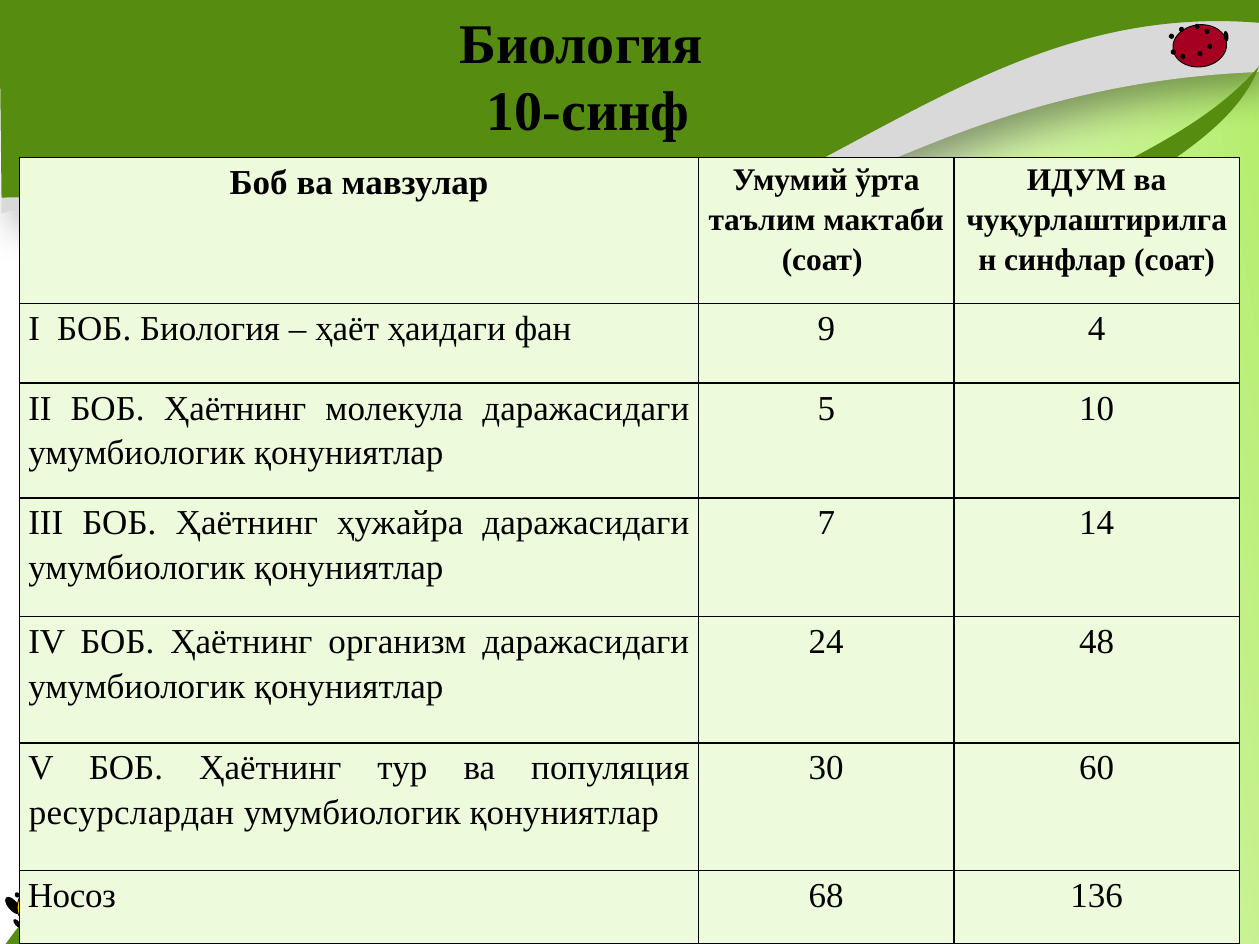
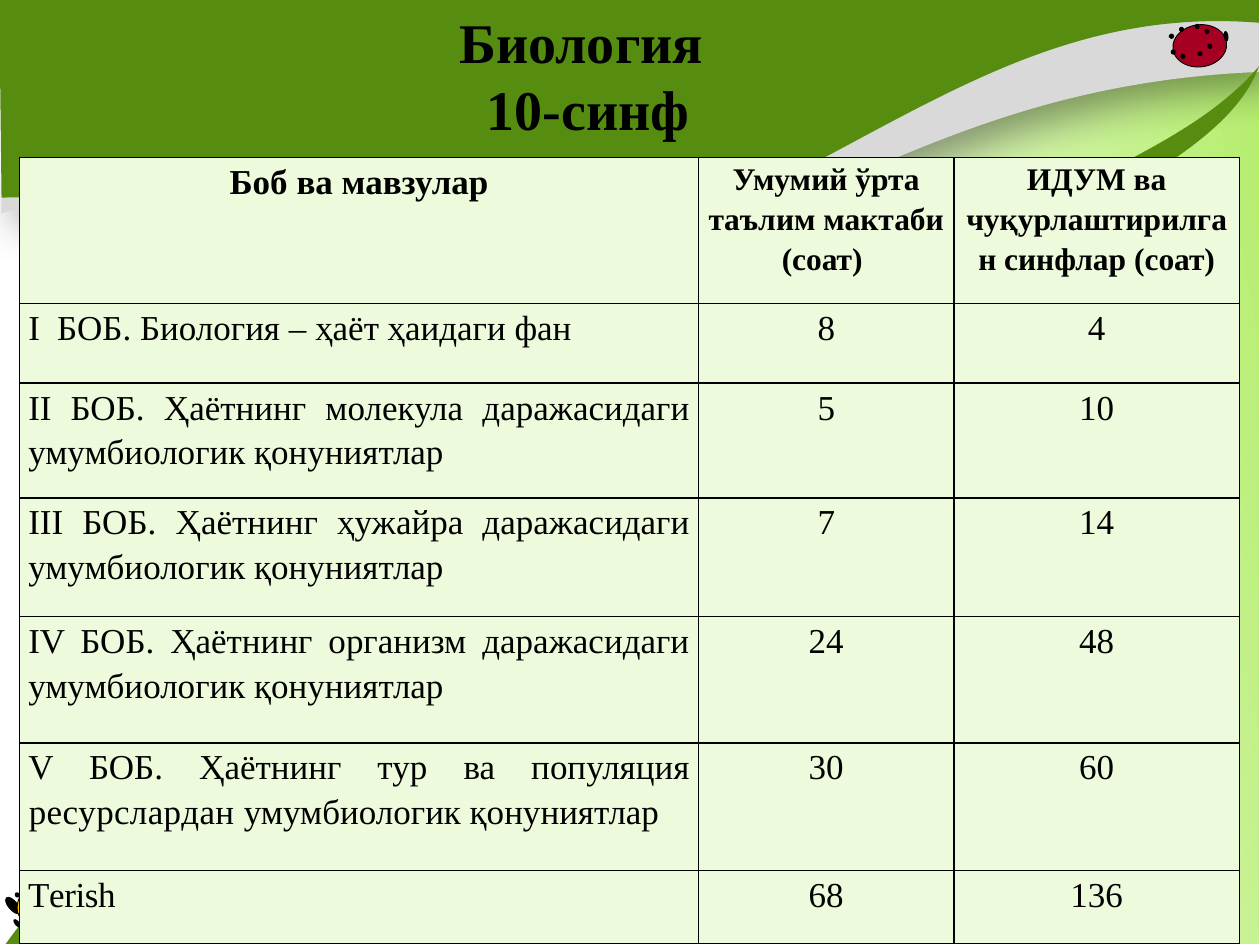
9: 9 -> 8 (826, 329)
Носоз: Носоз -> Terish (72, 896)
